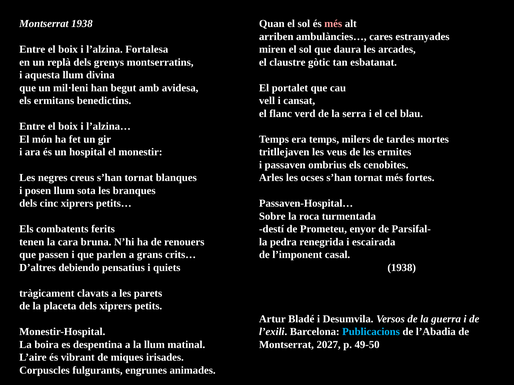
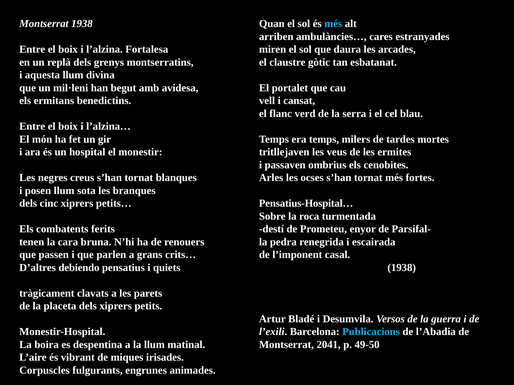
més colour: pink -> light blue (333, 24)
Passaven-Hospital…: Passaven-Hospital… -> Pensatius-Hospital… (306, 204)
2027: 2027 -> 2041 (329, 345)
